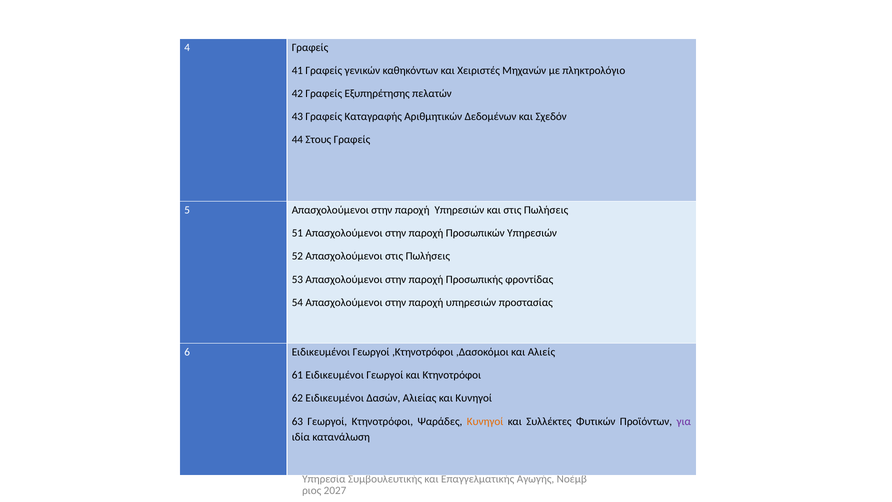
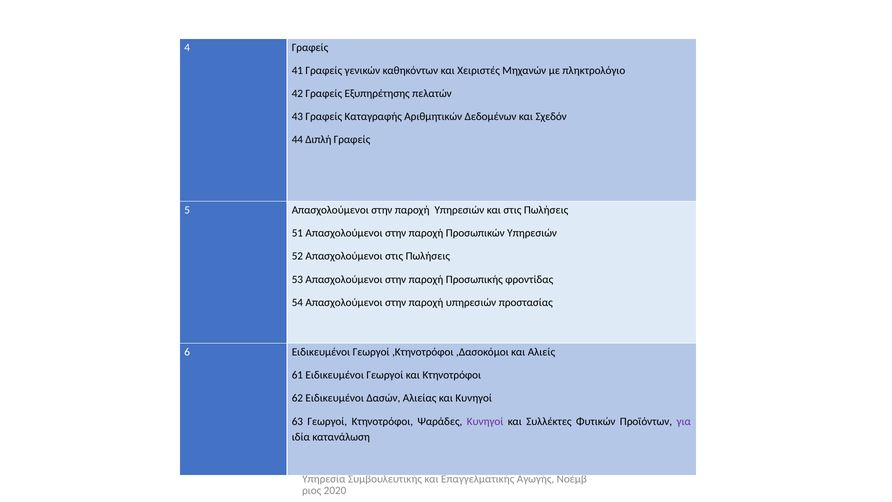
Στους: Στους -> Διπλή (318, 140)
Κυνηγοί colour: orange -> purple (485, 421)
2027: 2027 -> 2020 (335, 490)
